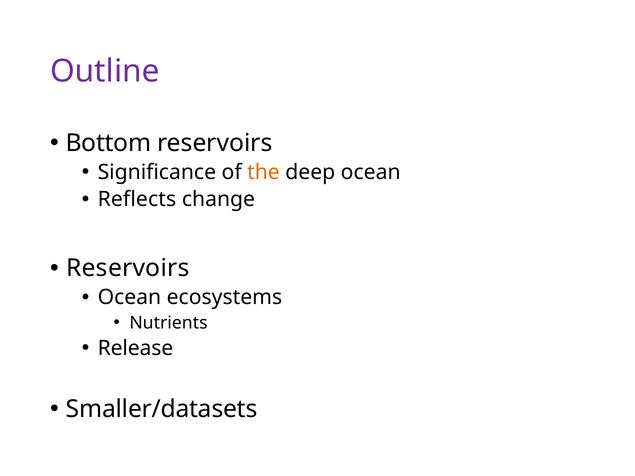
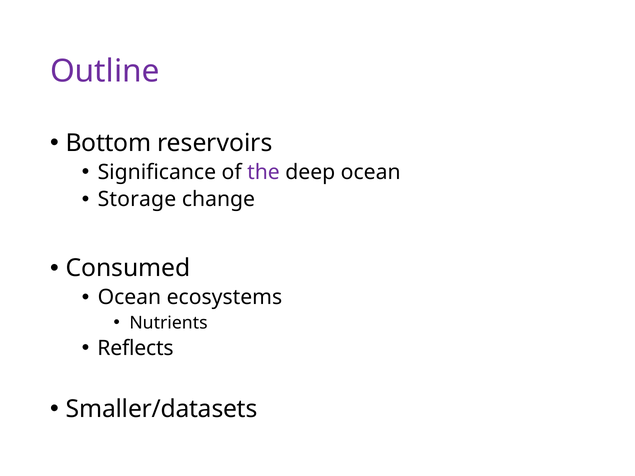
the colour: orange -> purple (264, 172)
Reflects: Reflects -> Storage (137, 200)
Reservoirs: Reservoirs -> Consumed (128, 268)
Release: Release -> Reflects (135, 348)
